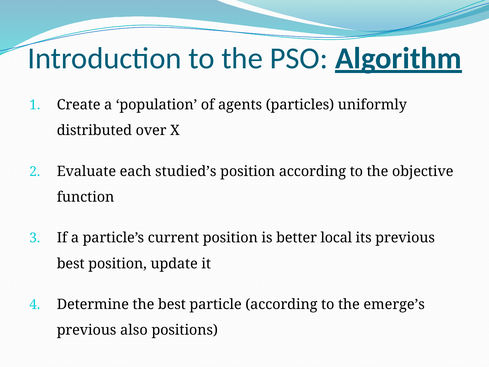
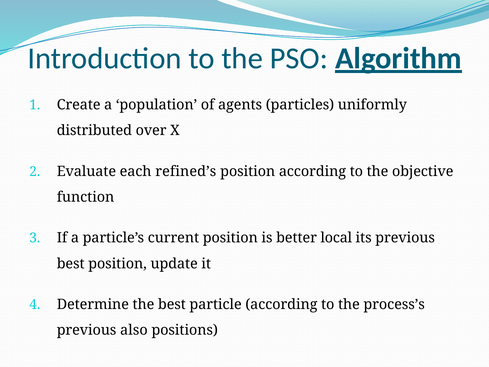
studied’s: studied’s -> refined’s (186, 171)
emerge’s: emerge’s -> process’s (394, 304)
